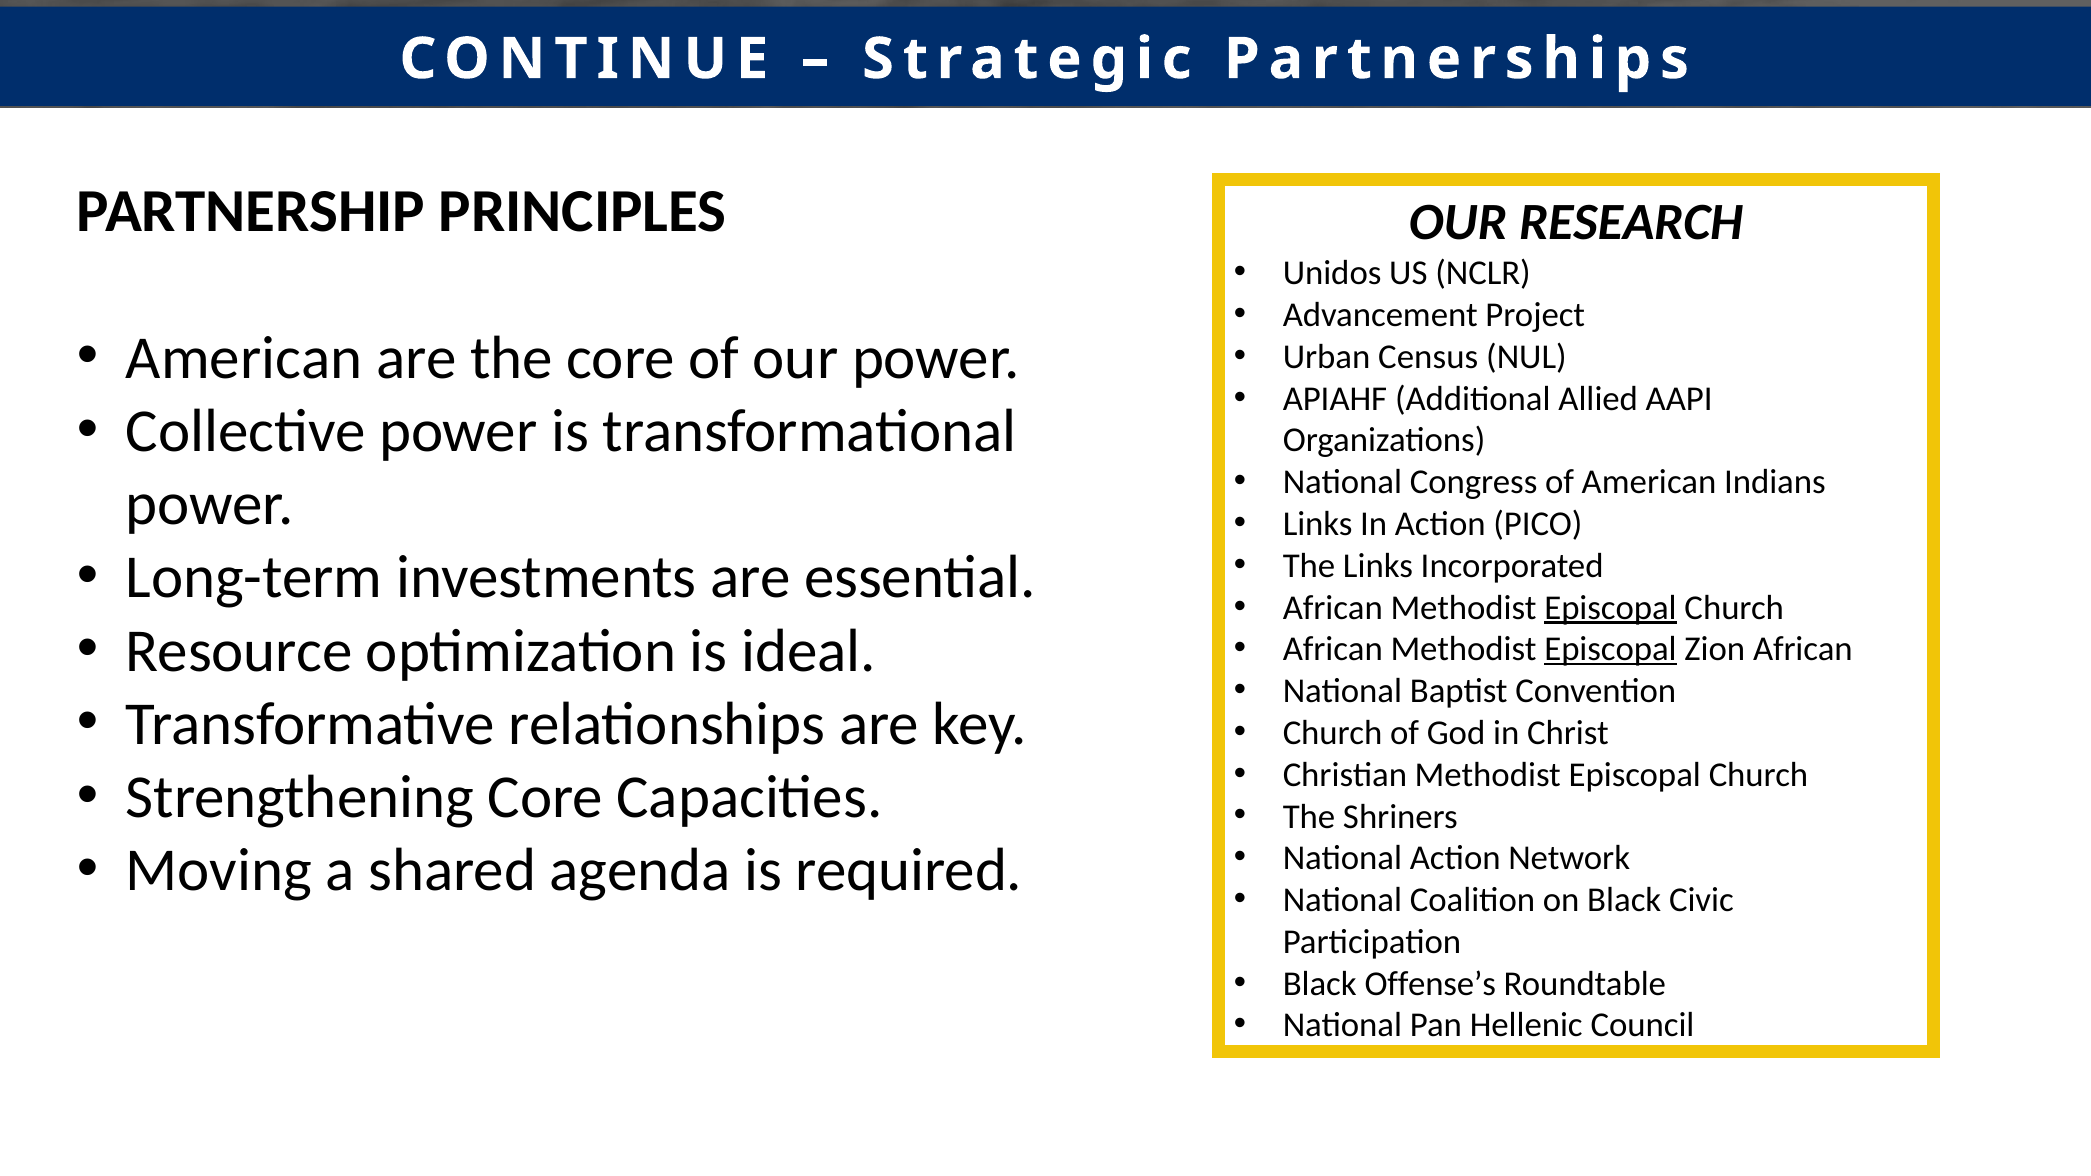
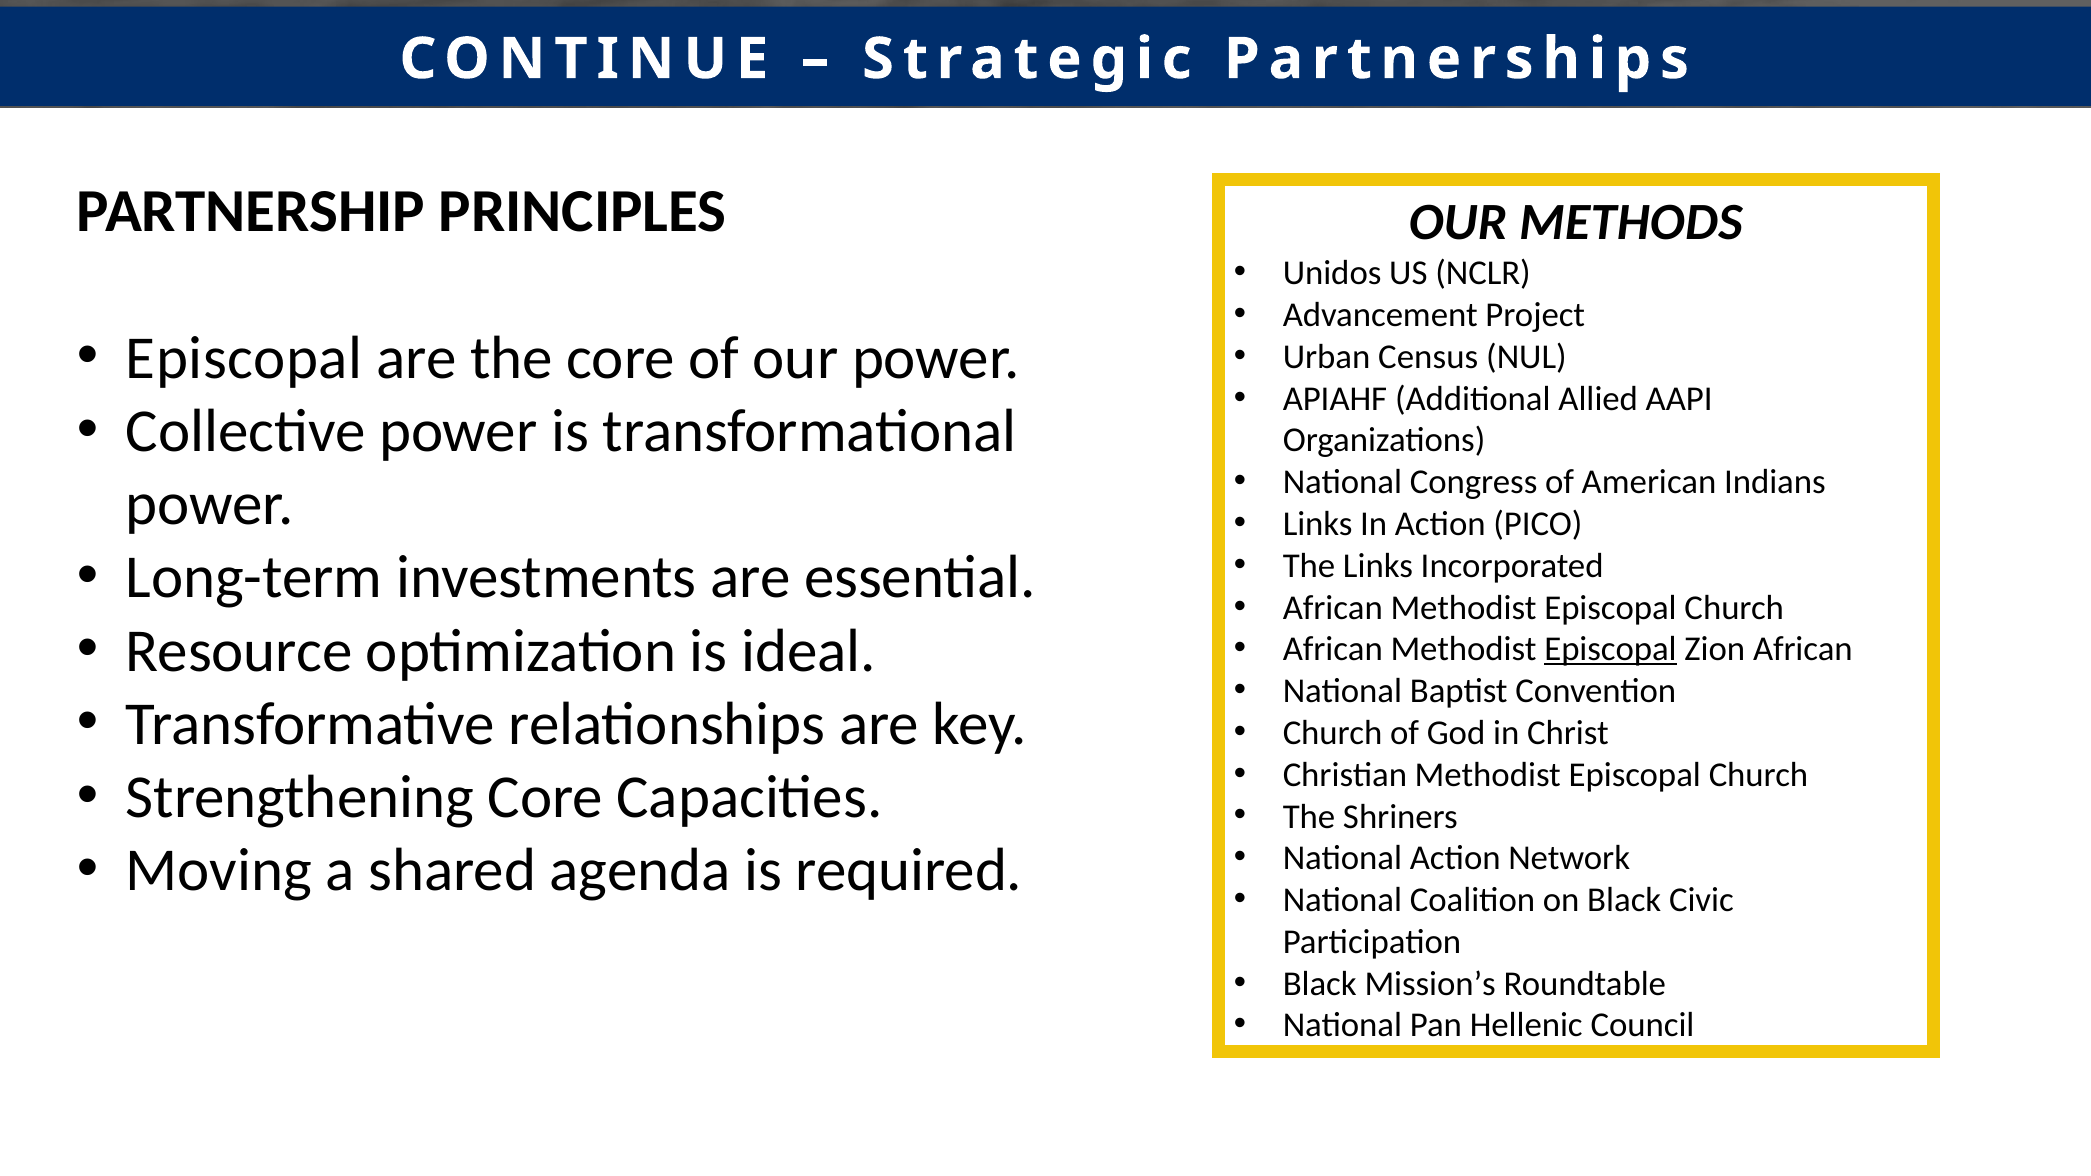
RESEARCH: RESEARCH -> METHODS (1631, 222)
American: American -> Episcopal (244, 358)
Episcopal underline: present -> none (1610, 608)
Offense’s: Offense’s -> Mission’s (1430, 984)
